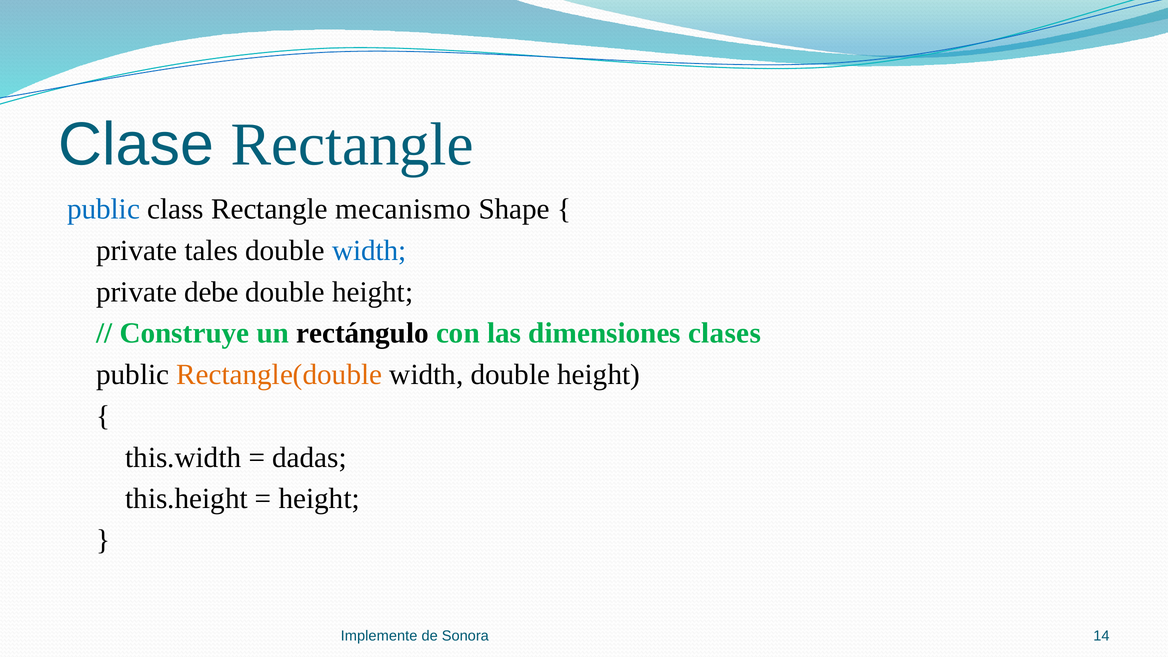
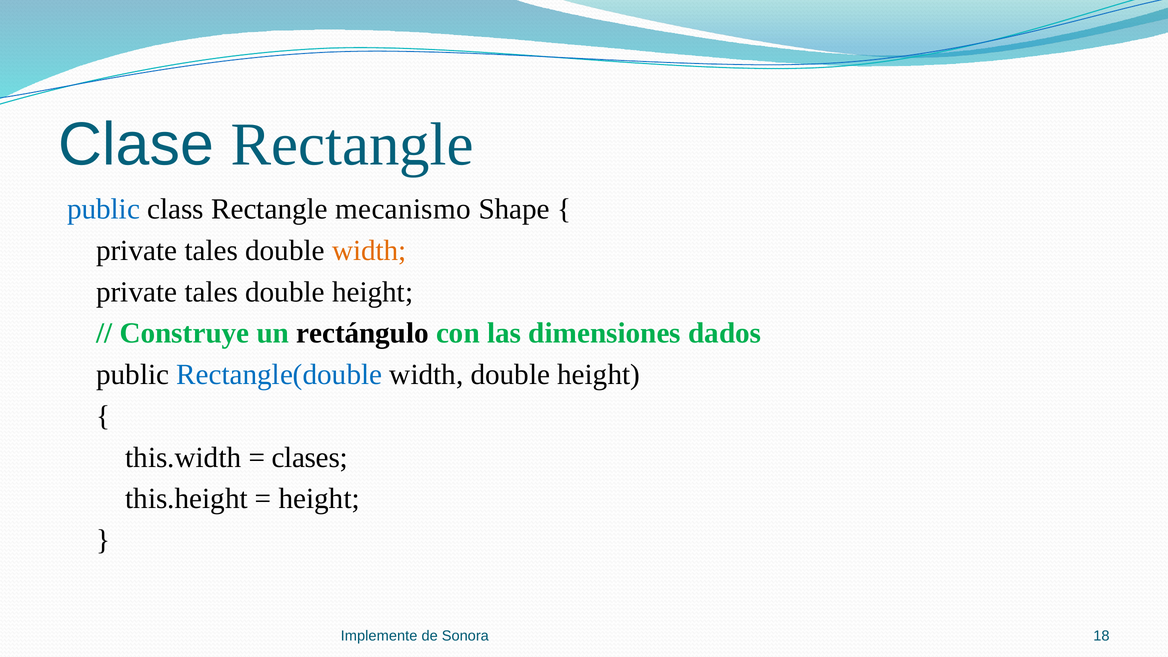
width colour: blue -> orange (369, 251)
debe: debe -> tales (211, 292)
clases: clases -> dados (725, 333)
Rectangle(double colour: orange -> blue (279, 375)
dadas: dadas -> clases (310, 457)
14: 14 -> 18 (1101, 636)
